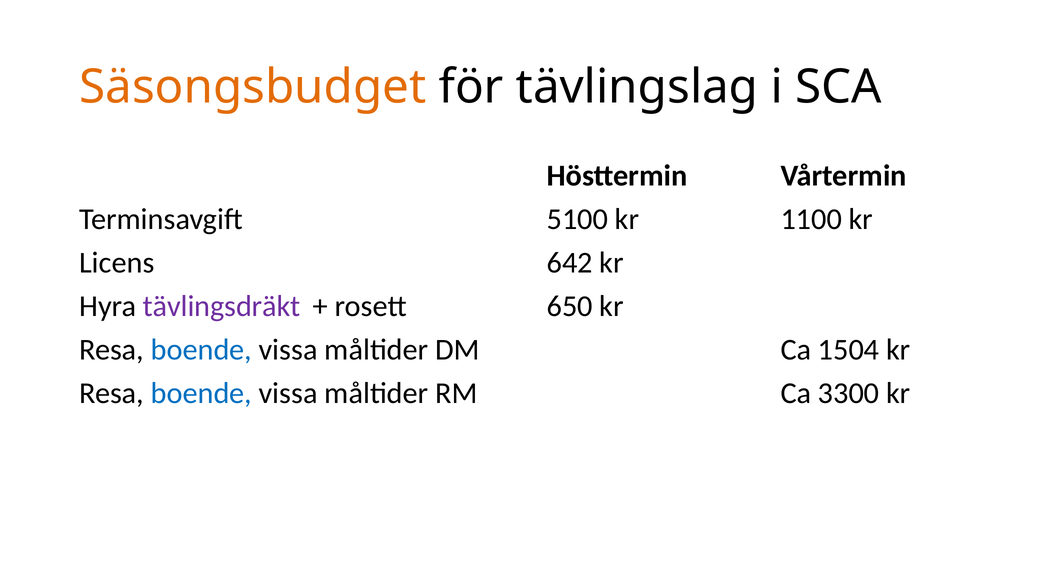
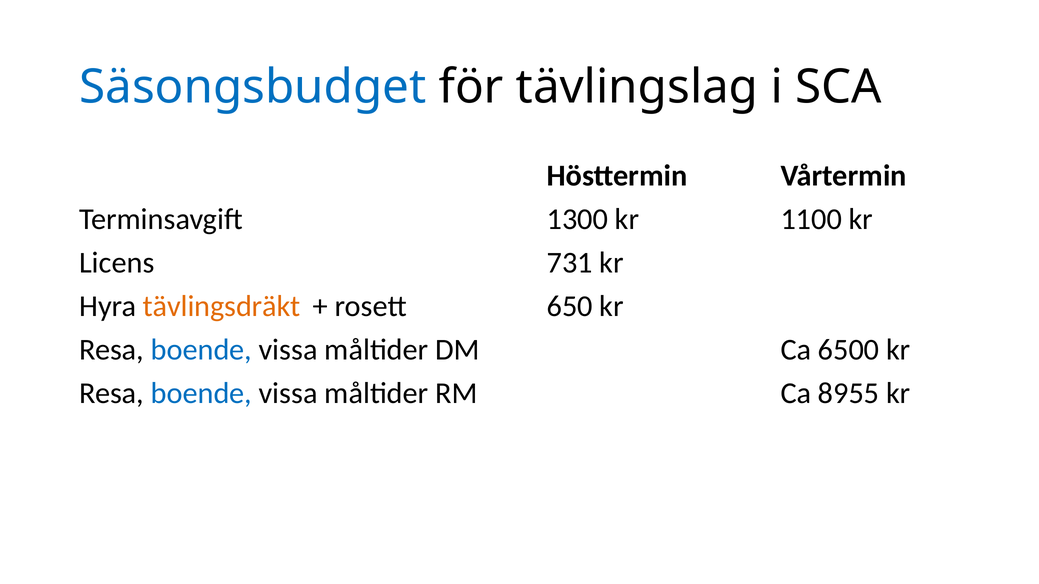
Säsongsbudget colour: orange -> blue (253, 87)
5100: 5100 -> 1300 (577, 219)
642: 642 -> 731 (570, 263)
tävlingsdräkt colour: purple -> orange (222, 306)
1504: 1504 -> 6500 (849, 350)
3300: 3300 -> 8955 (849, 393)
